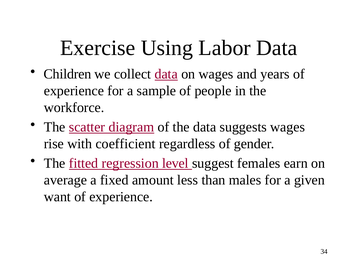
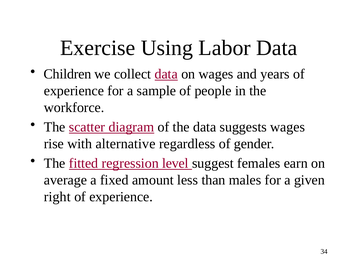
coefficient: coefficient -> alternative (125, 143)
want: want -> right (57, 196)
